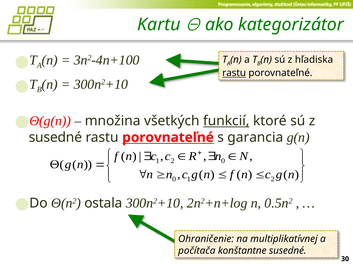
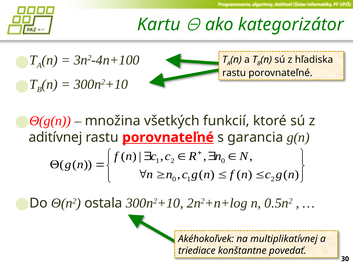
rastu underline: present -> none (234, 73)
funkcií underline: present -> none (226, 121)
susedné: susedné -> aditívnej (55, 138)
Ohraničenie: Ohraničenie -> Akéhokoľvek (206, 240)
počítača: počítača -> triediace (197, 251)
konštantne susedné: susedné -> povedať (288, 251)
